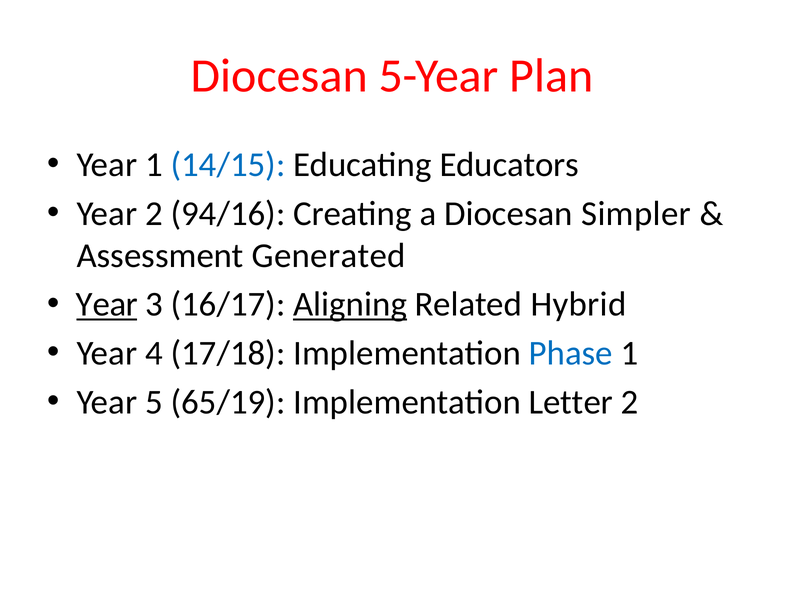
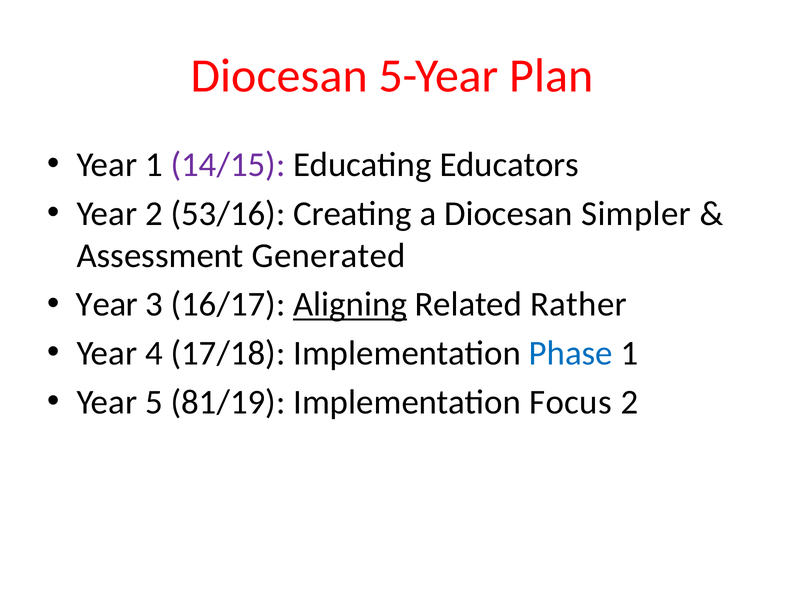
14/15 colour: blue -> purple (228, 165)
94/16: 94/16 -> 53/16 (228, 214)
Year underline: present -> none (107, 304)
Hybrid: Hybrid -> Rather (579, 304)
65/19: 65/19 -> 81/19 (228, 402)
Letter: Letter -> Focus (571, 402)
